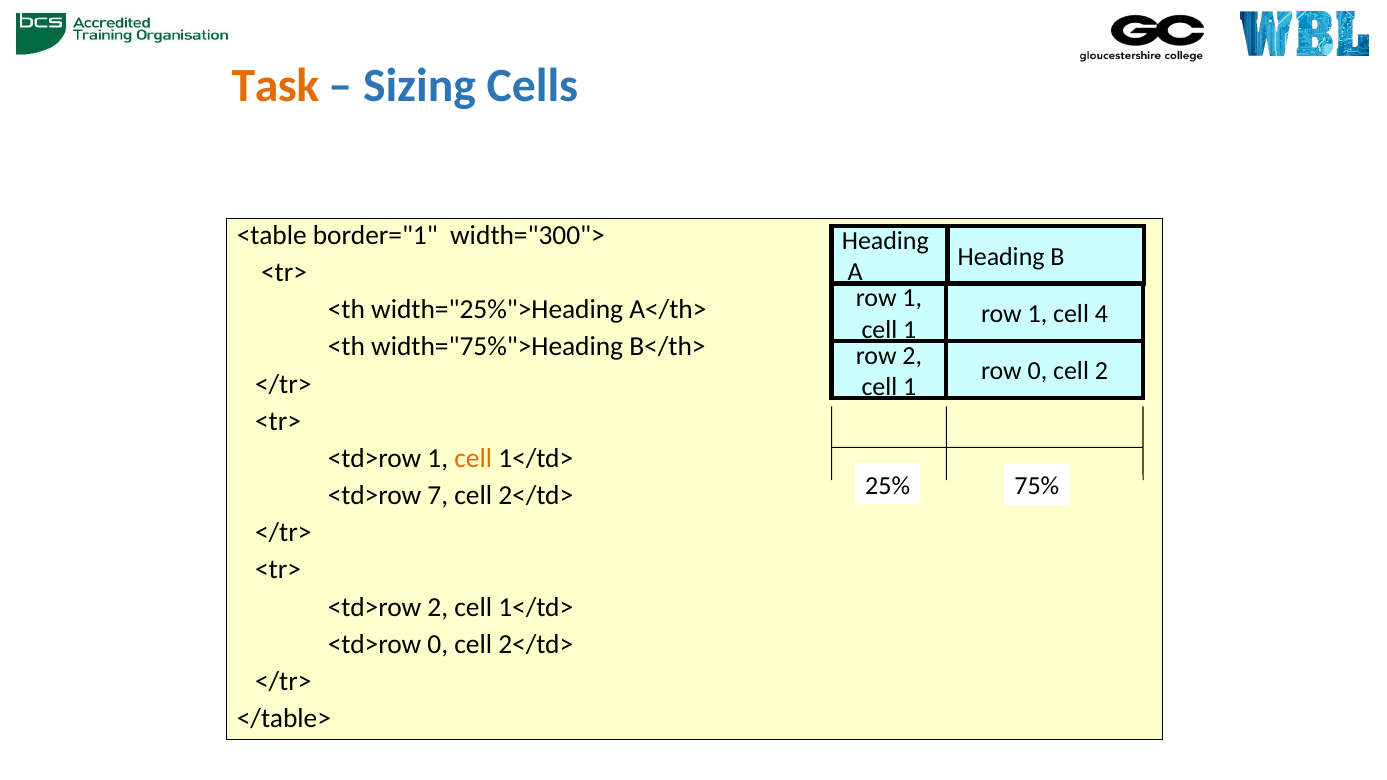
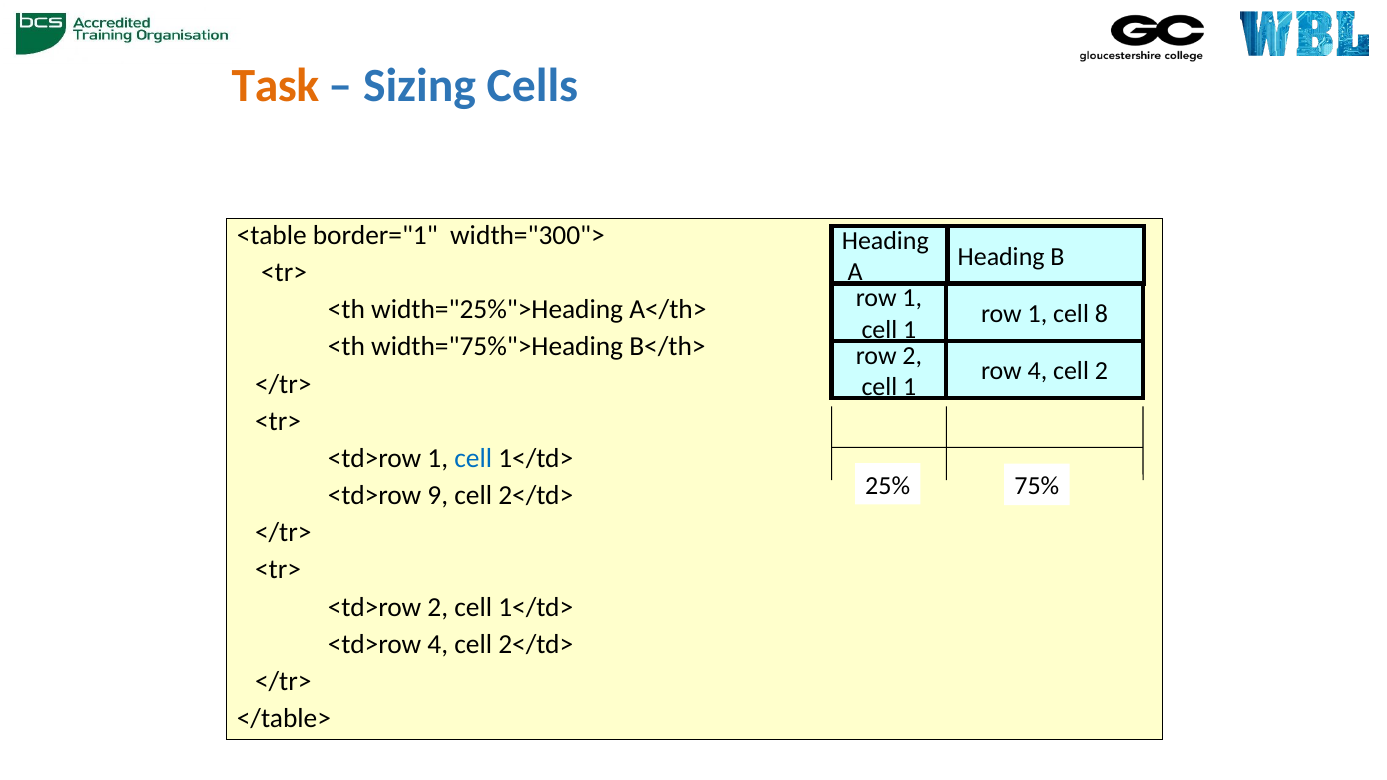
4: 4 -> 8 (1101, 314)
row 0: 0 -> 4 (1037, 371)
cell colour: orange -> blue (473, 458)
7: 7 -> 9 (438, 496)
<td>row 0: 0 -> 4 (438, 644)
